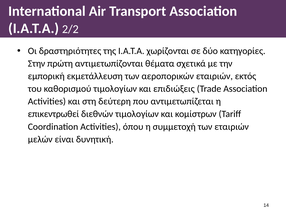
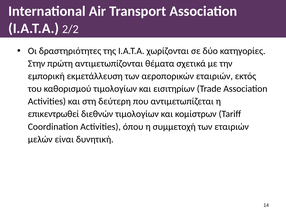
επιδιώξεις: επιδιώξεις -> εισιτηρίων (174, 89)
